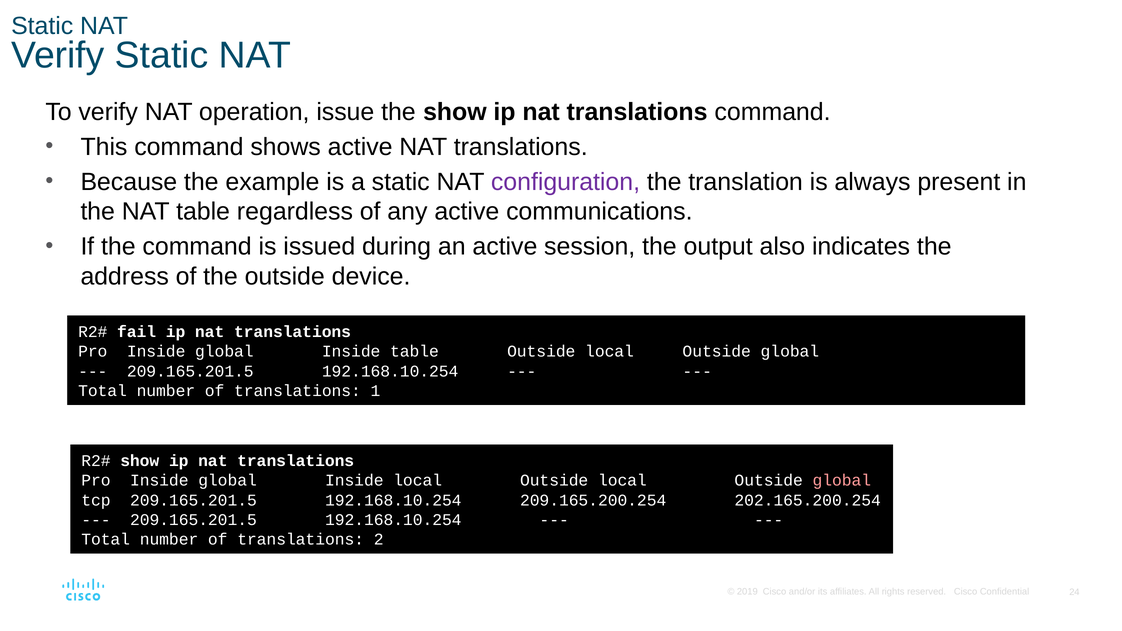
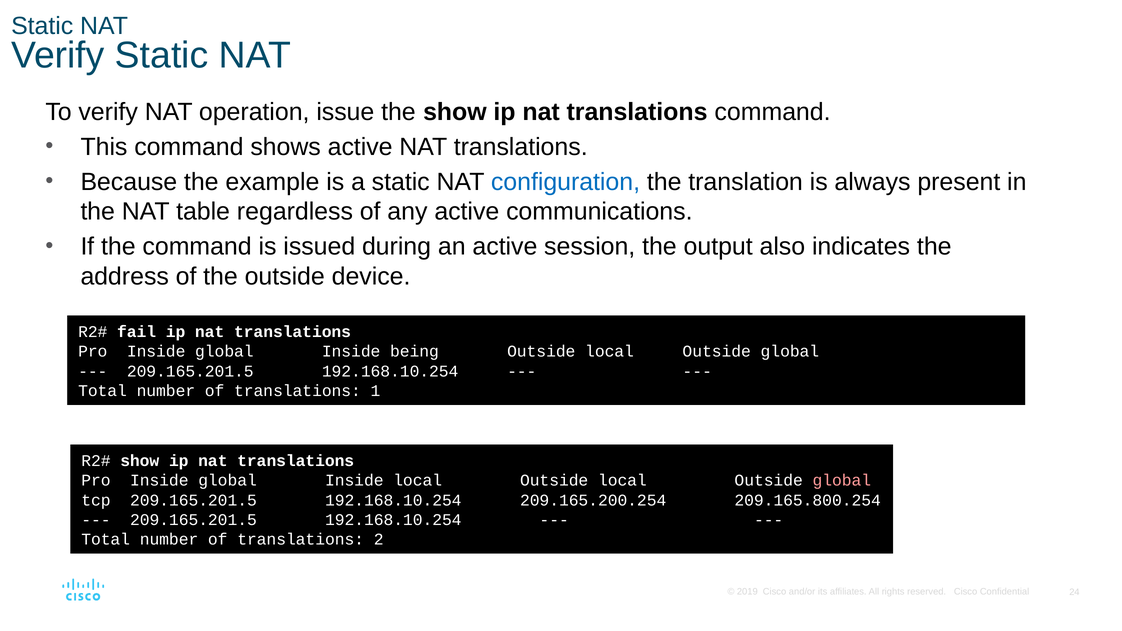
configuration colour: purple -> blue (565, 182)
Inside table: table -> being (414, 352)
202.165.200.254: 202.165.200.254 -> 209.165.800.254 (808, 500)
